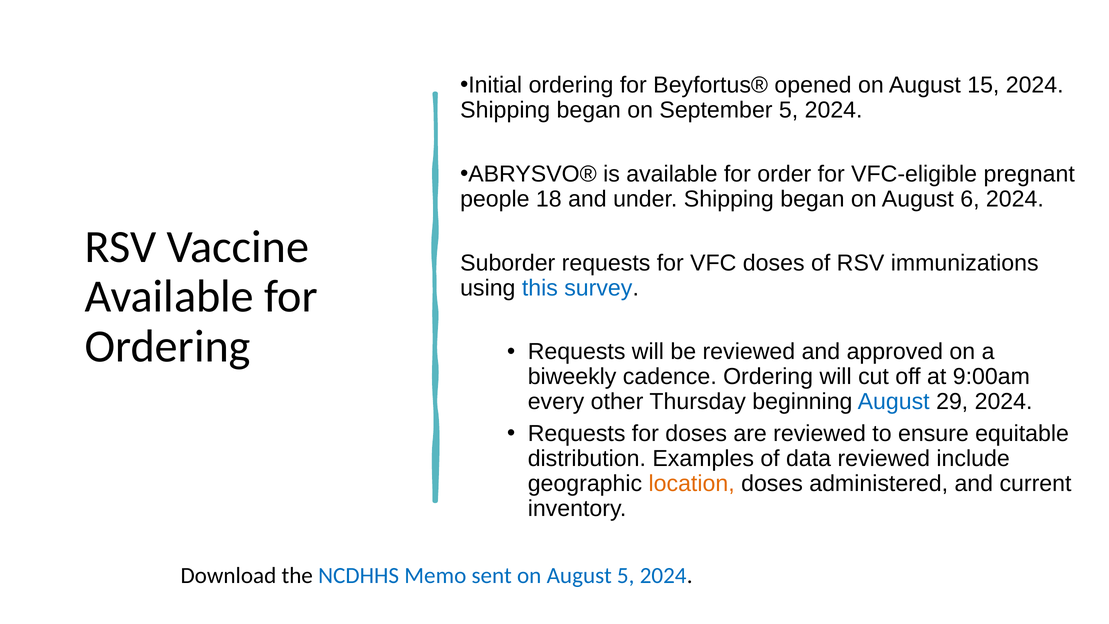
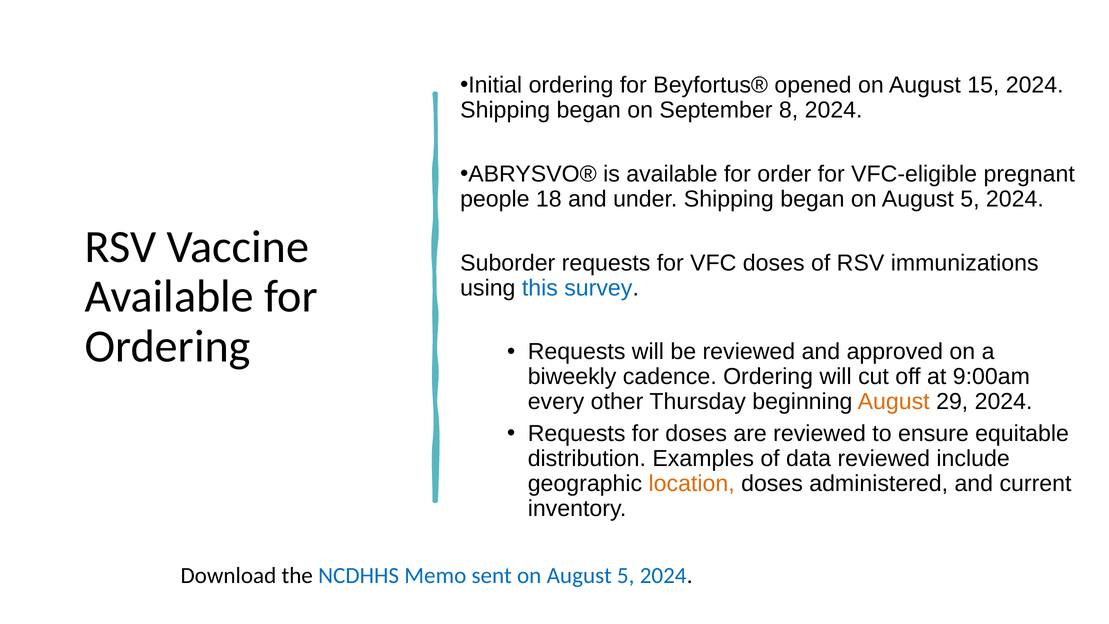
September 5: 5 -> 8 (789, 110)
began on August 6: 6 -> 5 (970, 199)
August colour: blue -> orange (894, 402)
